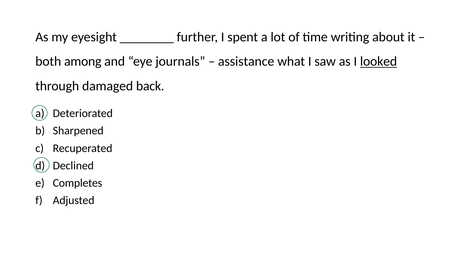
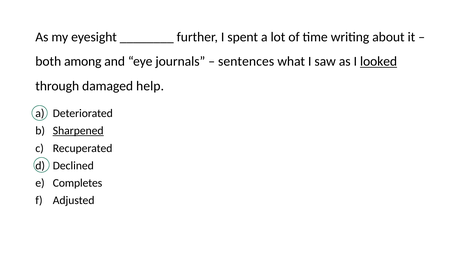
assistance: assistance -> sentences (246, 62)
back: back -> help (150, 86)
Sharpened underline: none -> present (78, 131)
